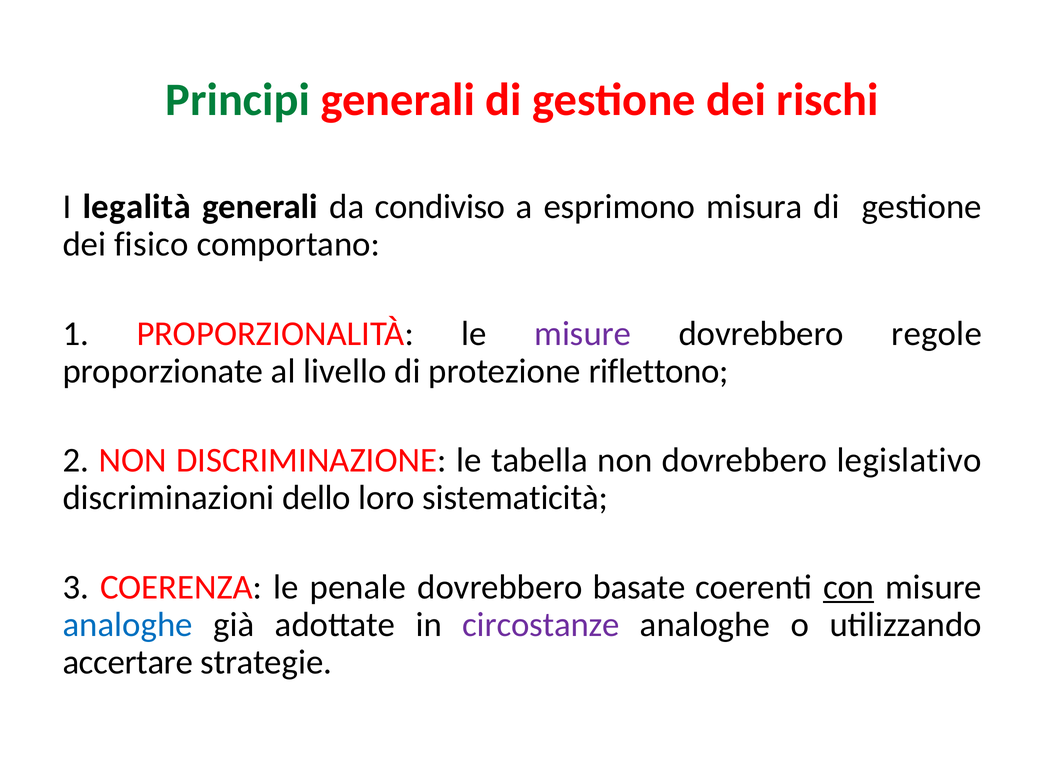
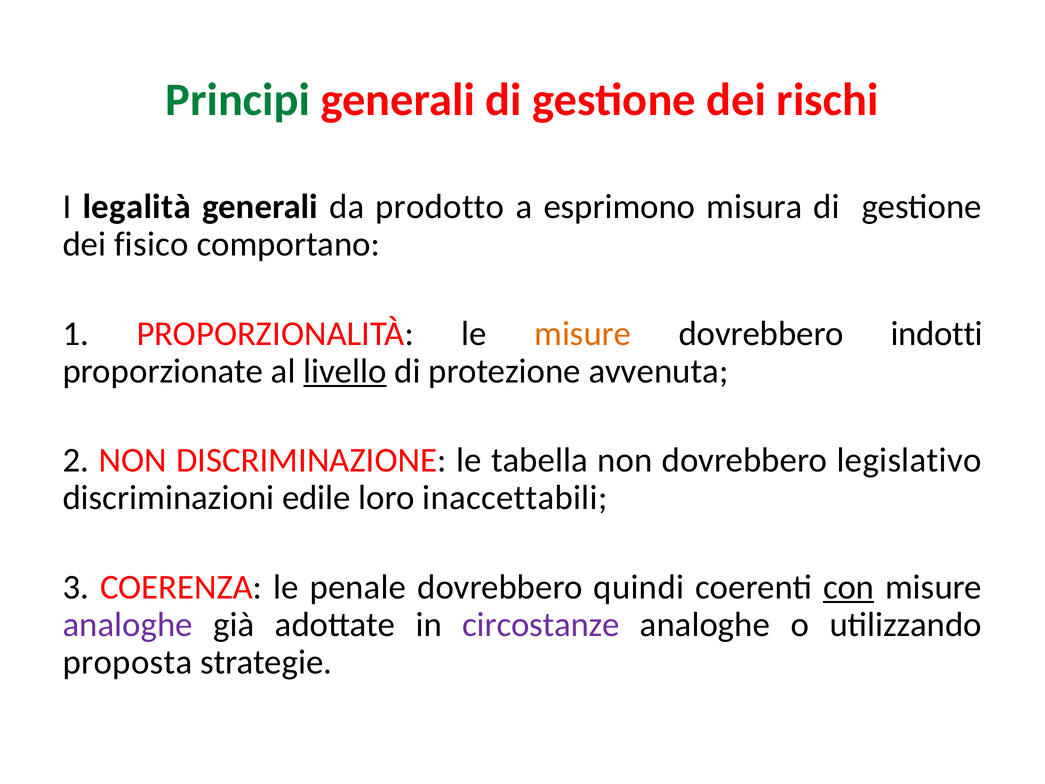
condiviso: condiviso -> prodotto (440, 207)
misure colour: purple -> orange (583, 333)
regole: regole -> indotti (937, 333)
livello underline: none -> present (345, 371)
riflettono: riflettono -> avvenuta (658, 371)
dello: dello -> edile (316, 498)
sistematicità: sistematicità -> inaccettabili (515, 498)
basate: basate -> quindi (639, 587)
analoghe colour: blue -> purple (128, 624)
accertare: accertare -> proposta (127, 662)
